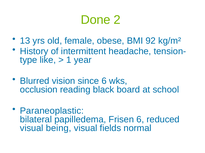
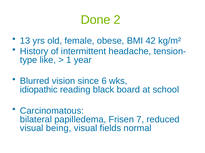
92: 92 -> 42 (151, 41)
occlusion: occlusion -> idiopathic (39, 90)
Paraneoplastic: Paraneoplastic -> Carcinomatous (52, 111)
Frisen 6: 6 -> 7 (140, 120)
